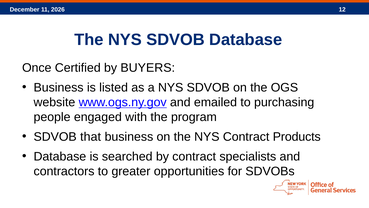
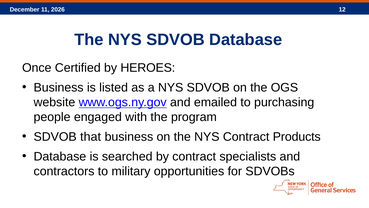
BUYERS: BUYERS -> HEROES (148, 68)
greater: greater -> military (131, 171)
